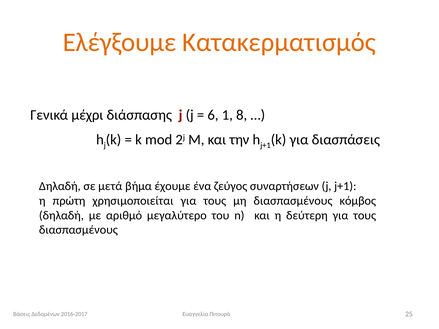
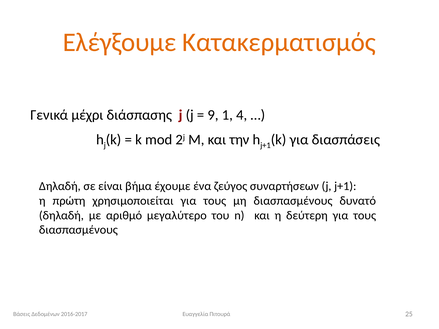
6: 6 -> 9 (213, 115)
8: 8 -> 4 (242, 115)
μετά: μετά -> είναι (110, 186)
κόμβος: κόμβος -> δυνατό (358, 201)
